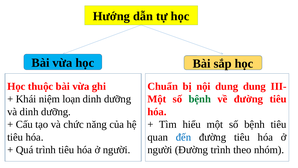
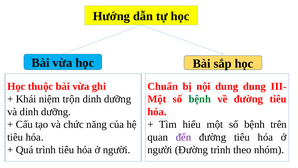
loạn: loạn -> trộn (71, 99)
bệnh tiêu: tiêu -> trên (279, 124)
đến colour: blue -> purple (183, 137)
